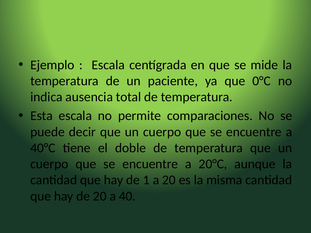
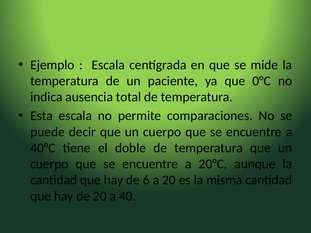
1: 1 -> 6 (146, 180)
